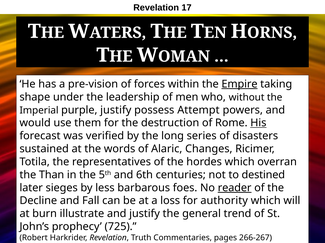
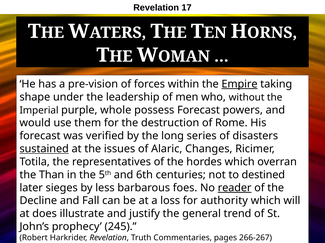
purple justify: justify -> whole (116, 110)
possess Attempt: Attempt -> Forecast (199, 110)
His underline: present -> none (258, 123)
sustained underline: none -> present (44, 149)
words: words -> issues (120, 149)
burn: burn -> does (45, 214)
725: 725 -> 245 (121, 227)
